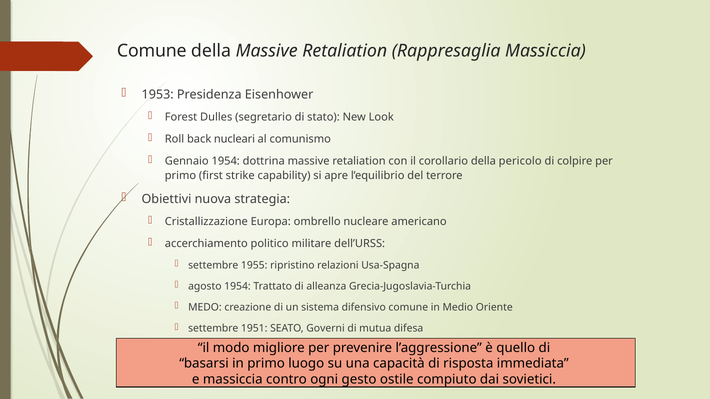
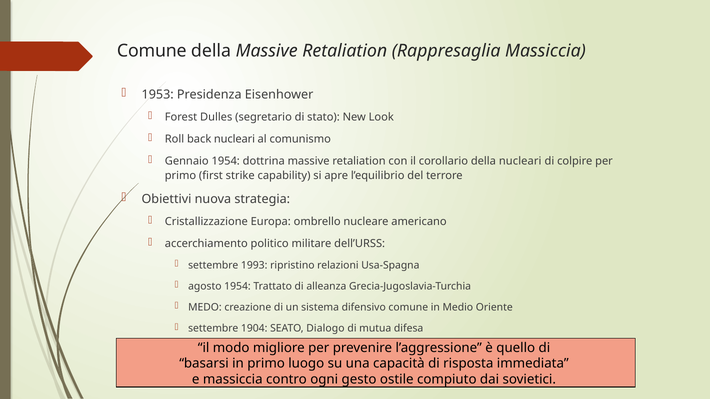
della pericolo: pericolo -> nucleari (520, 161)
1955: 1955 -> 1993 (254, 265)
1951: 1951 -> 1904 (254, 329)
Governi: Governi -> Dialogo (325, 329)
